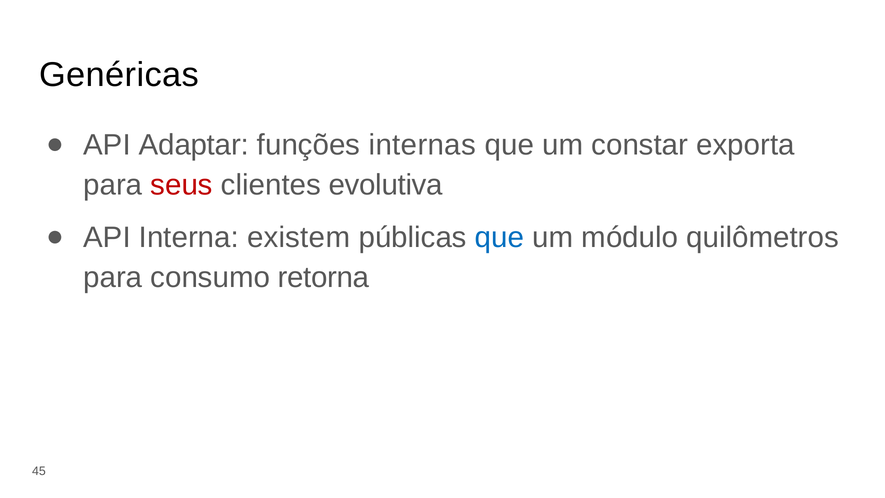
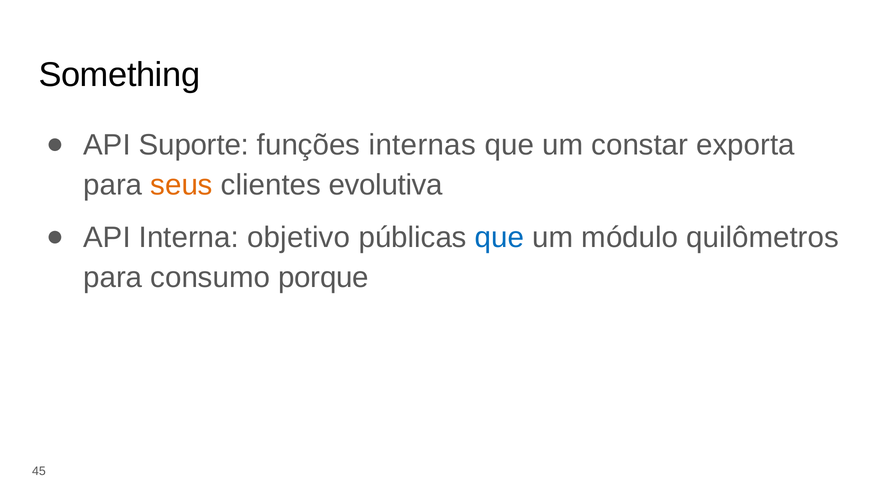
Genéricas: Genéricas -> Something (119, 75)
Adaptar: Adaptar -> Suporte (194, 145)
seus colour: red -> orange (182, 185)
existem: existem -> objetivo (299, 237)
retorna: retorna -> porque (323, 277)
